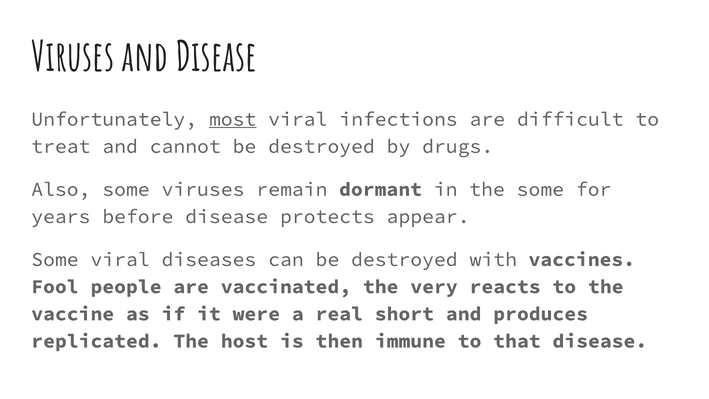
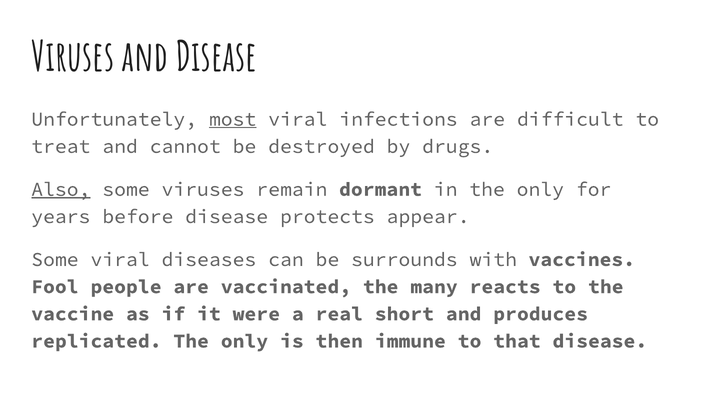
Also underline: none -> present (61, 189)
in the some: some -> only (540, 189)
can be destroyed: destroyed -> surrounds (404, 259)
very: very -> many (434, 287)
host: host -> only (244, 341)
